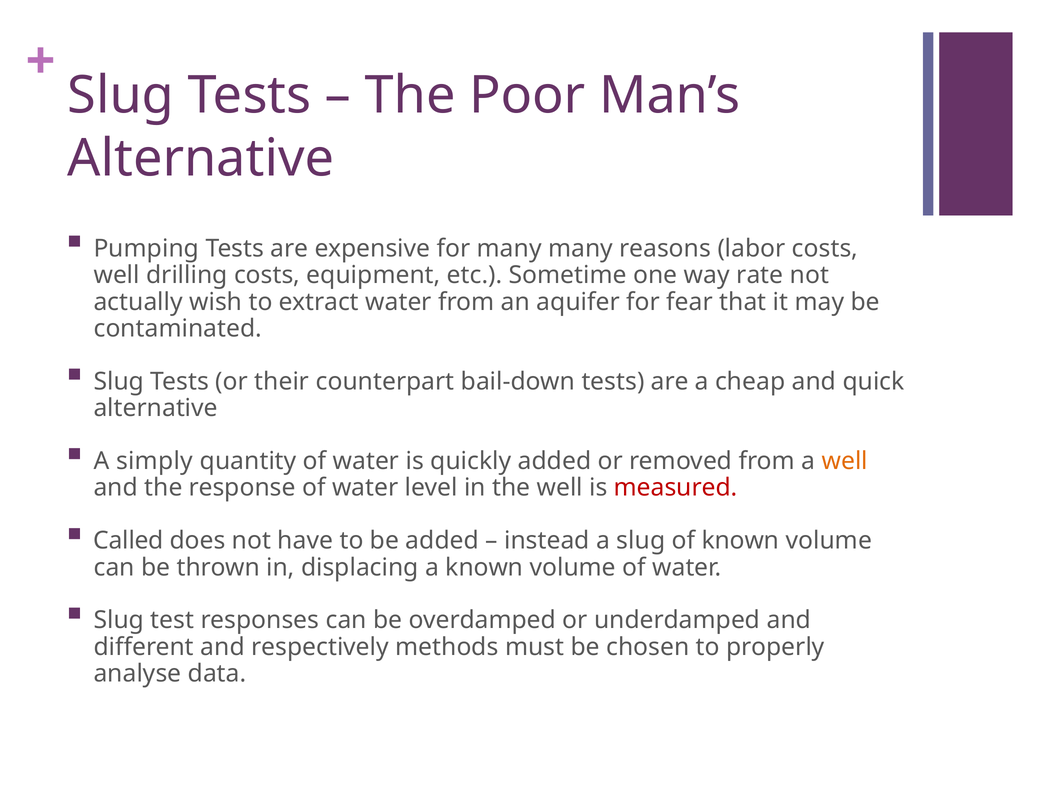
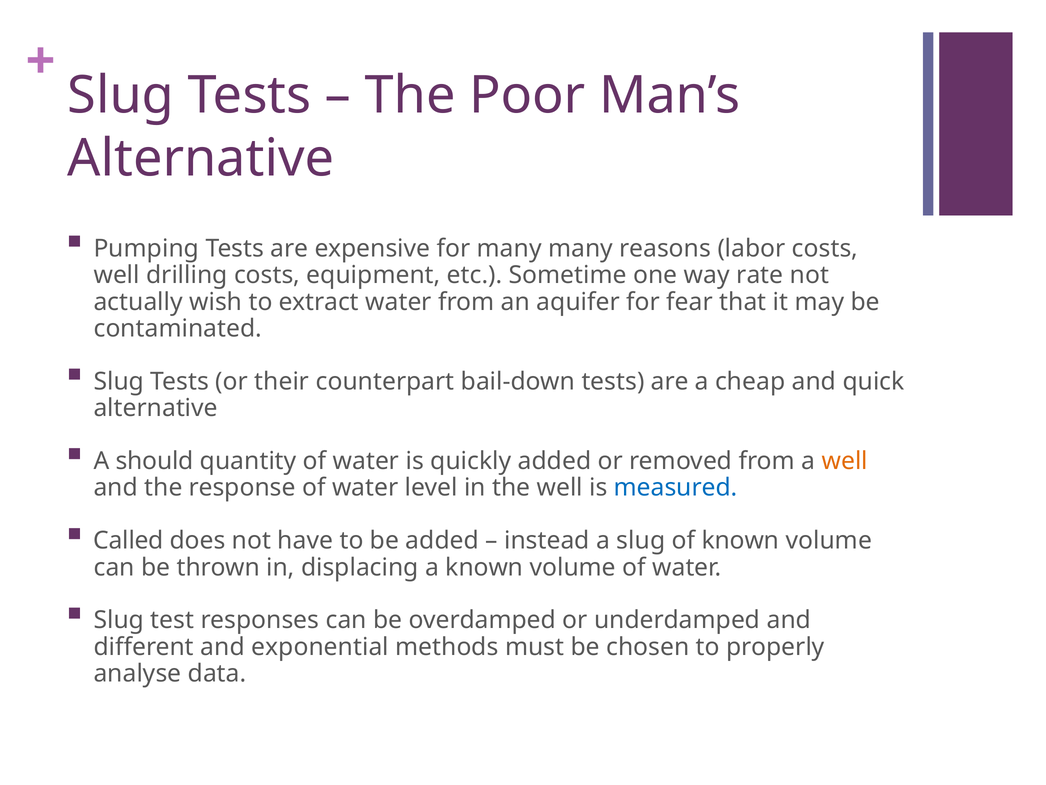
simply: simply -> should (155, 461)
measured colour: red -> blue (676, 488)
respectively: respectively -> exponential (320, 647)
